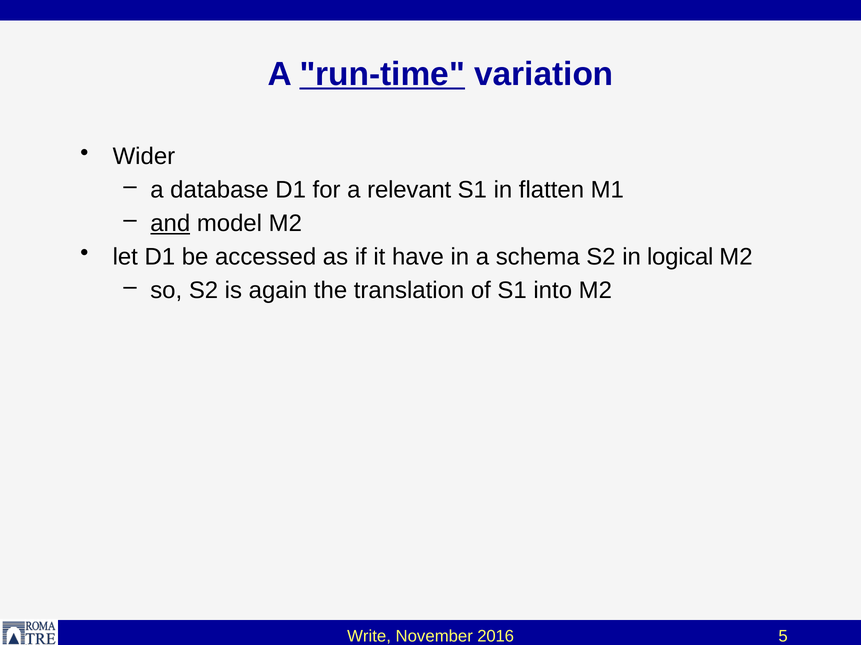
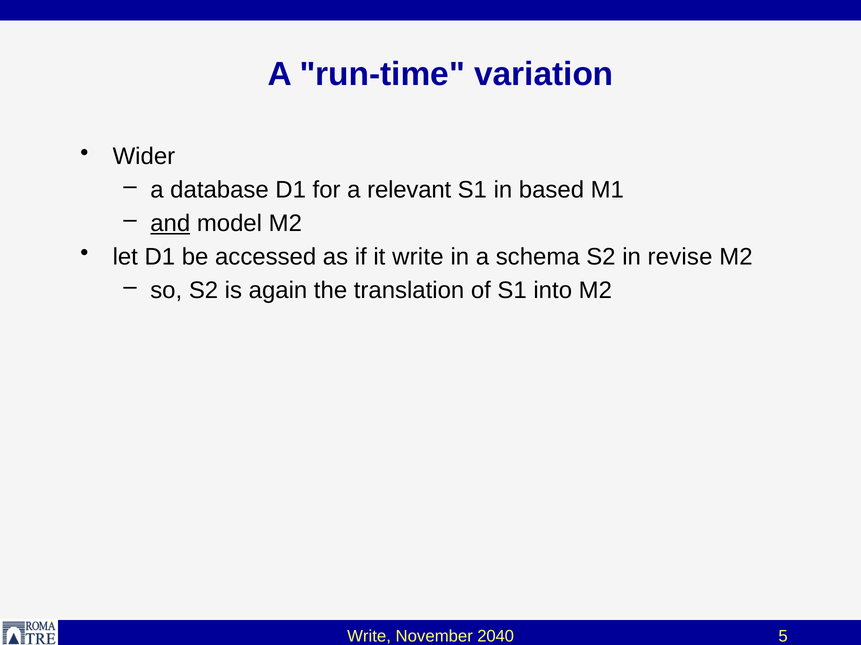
run-time underline: present -> none (382, 74)
flatten: flatten -> based (551, 190)
it have: have -> write (418, 257)
logical: logical -> revise (680, 257)
2016: 2016 -> 2040 (496, 637)
